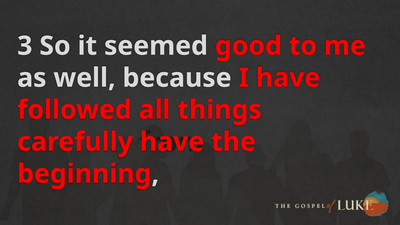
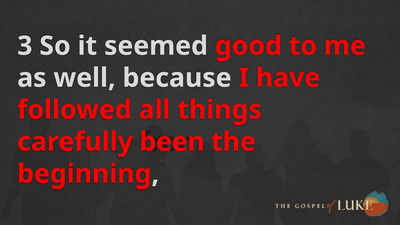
carefully have: have -> been (172, 142)
